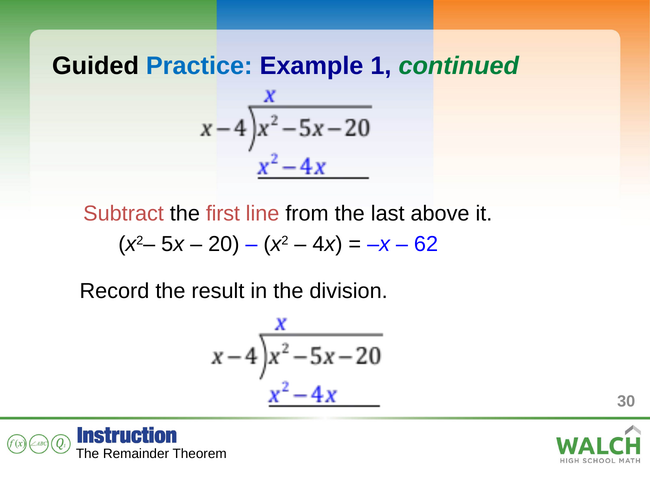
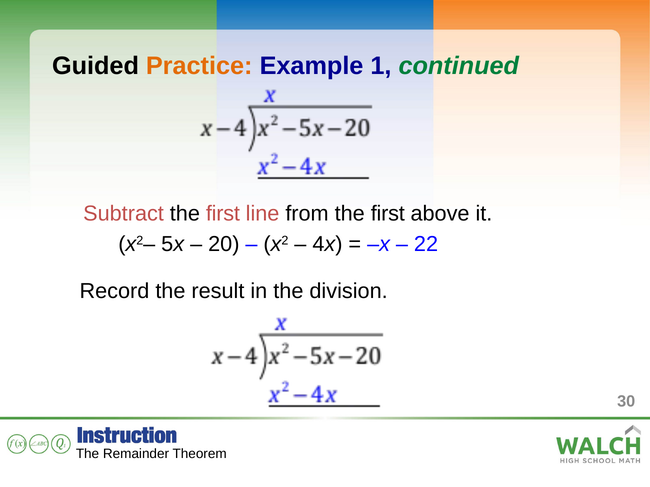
Practice colour: blue -> orange (199, 66)
from the last: last -> first (388, 214)
62: 62 -> 22 (426, 245)
